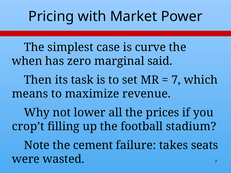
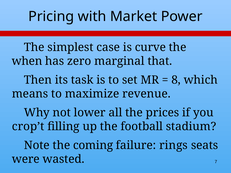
said: said -> that (160, 61)
7: 7 -> 8 (176, 80)
cement: cement -> coming (93, 146)
takes: takes -> rings (173, 146)
